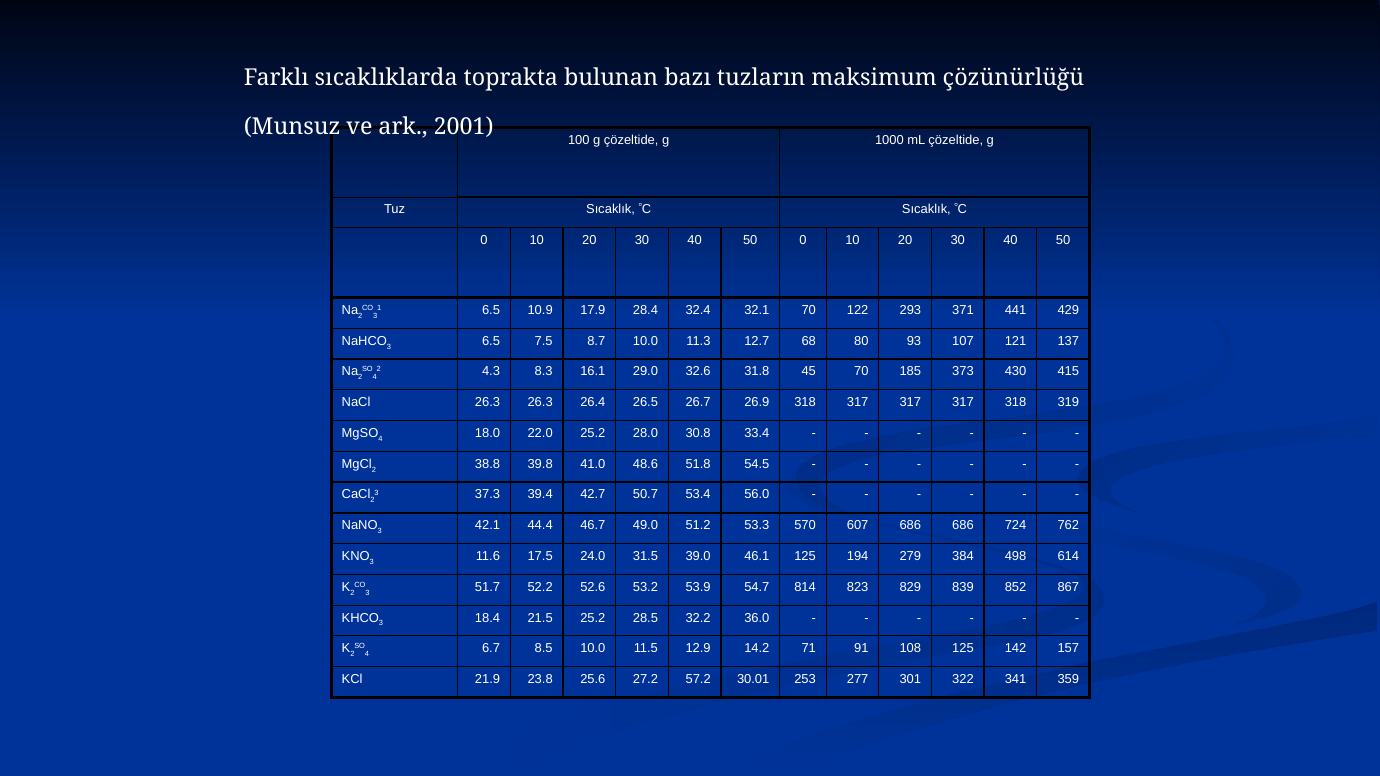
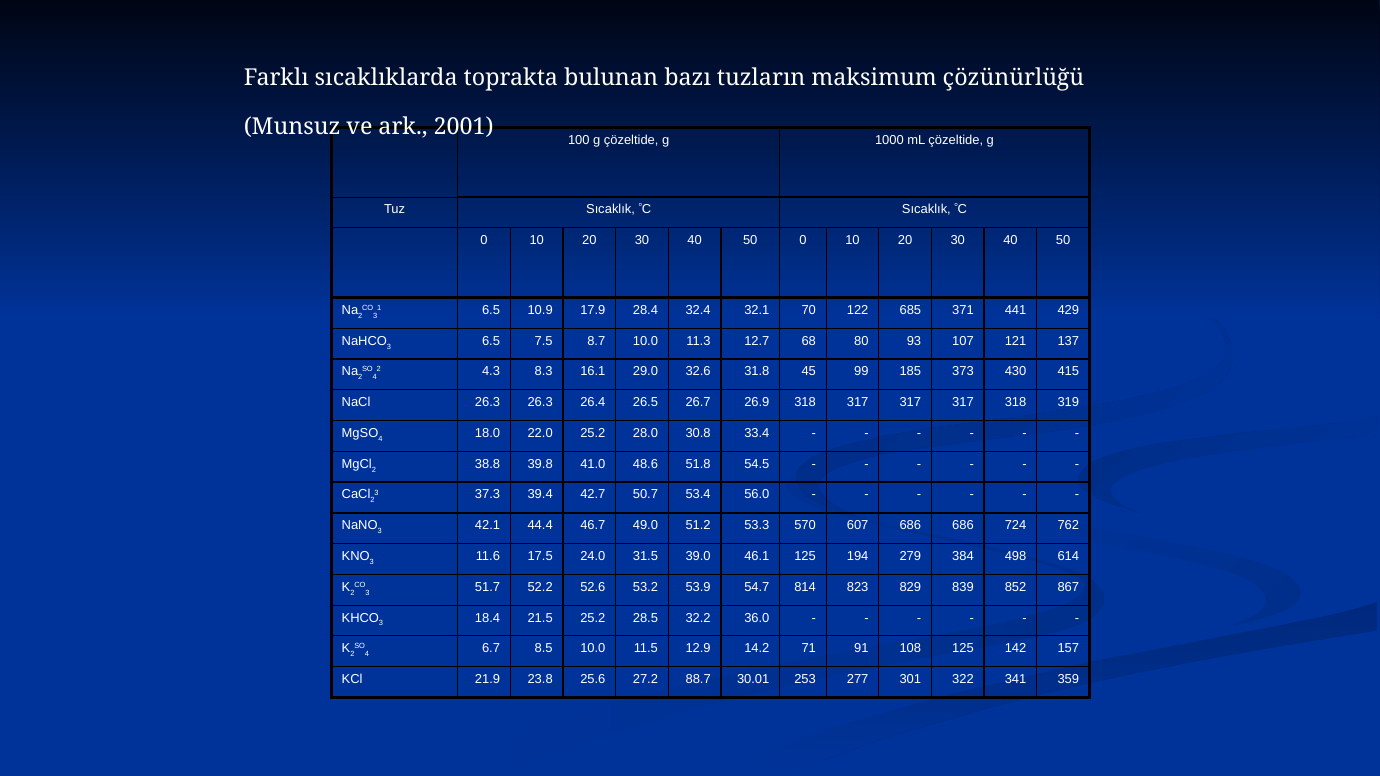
293: 293 -> 685 (910, 310)
45 70: 70 -> 99 (861, 372)
57.2: 57.2 -> 88.7 (698, 680)
